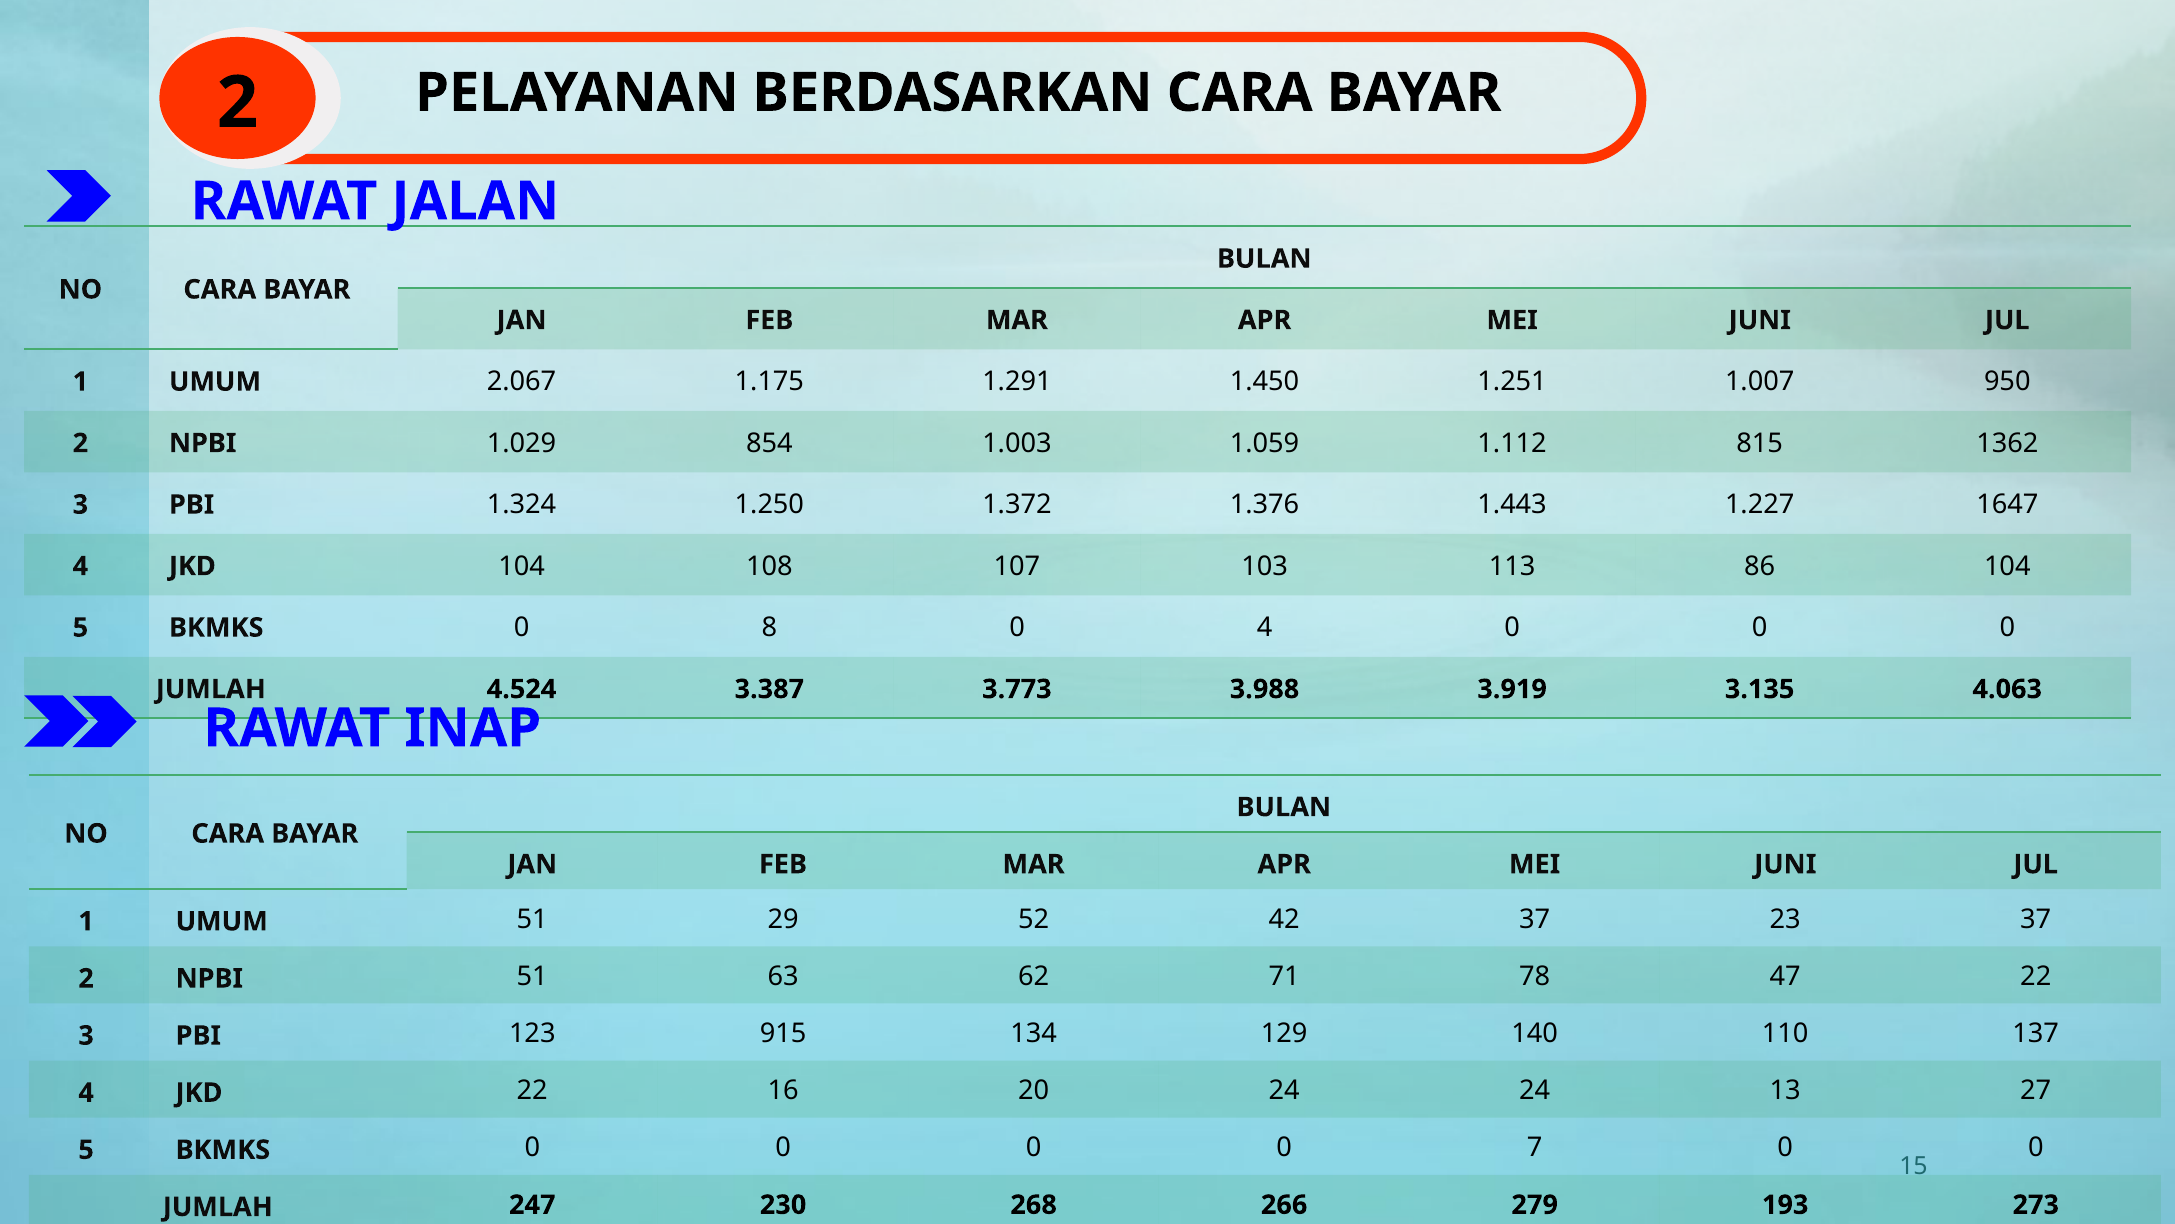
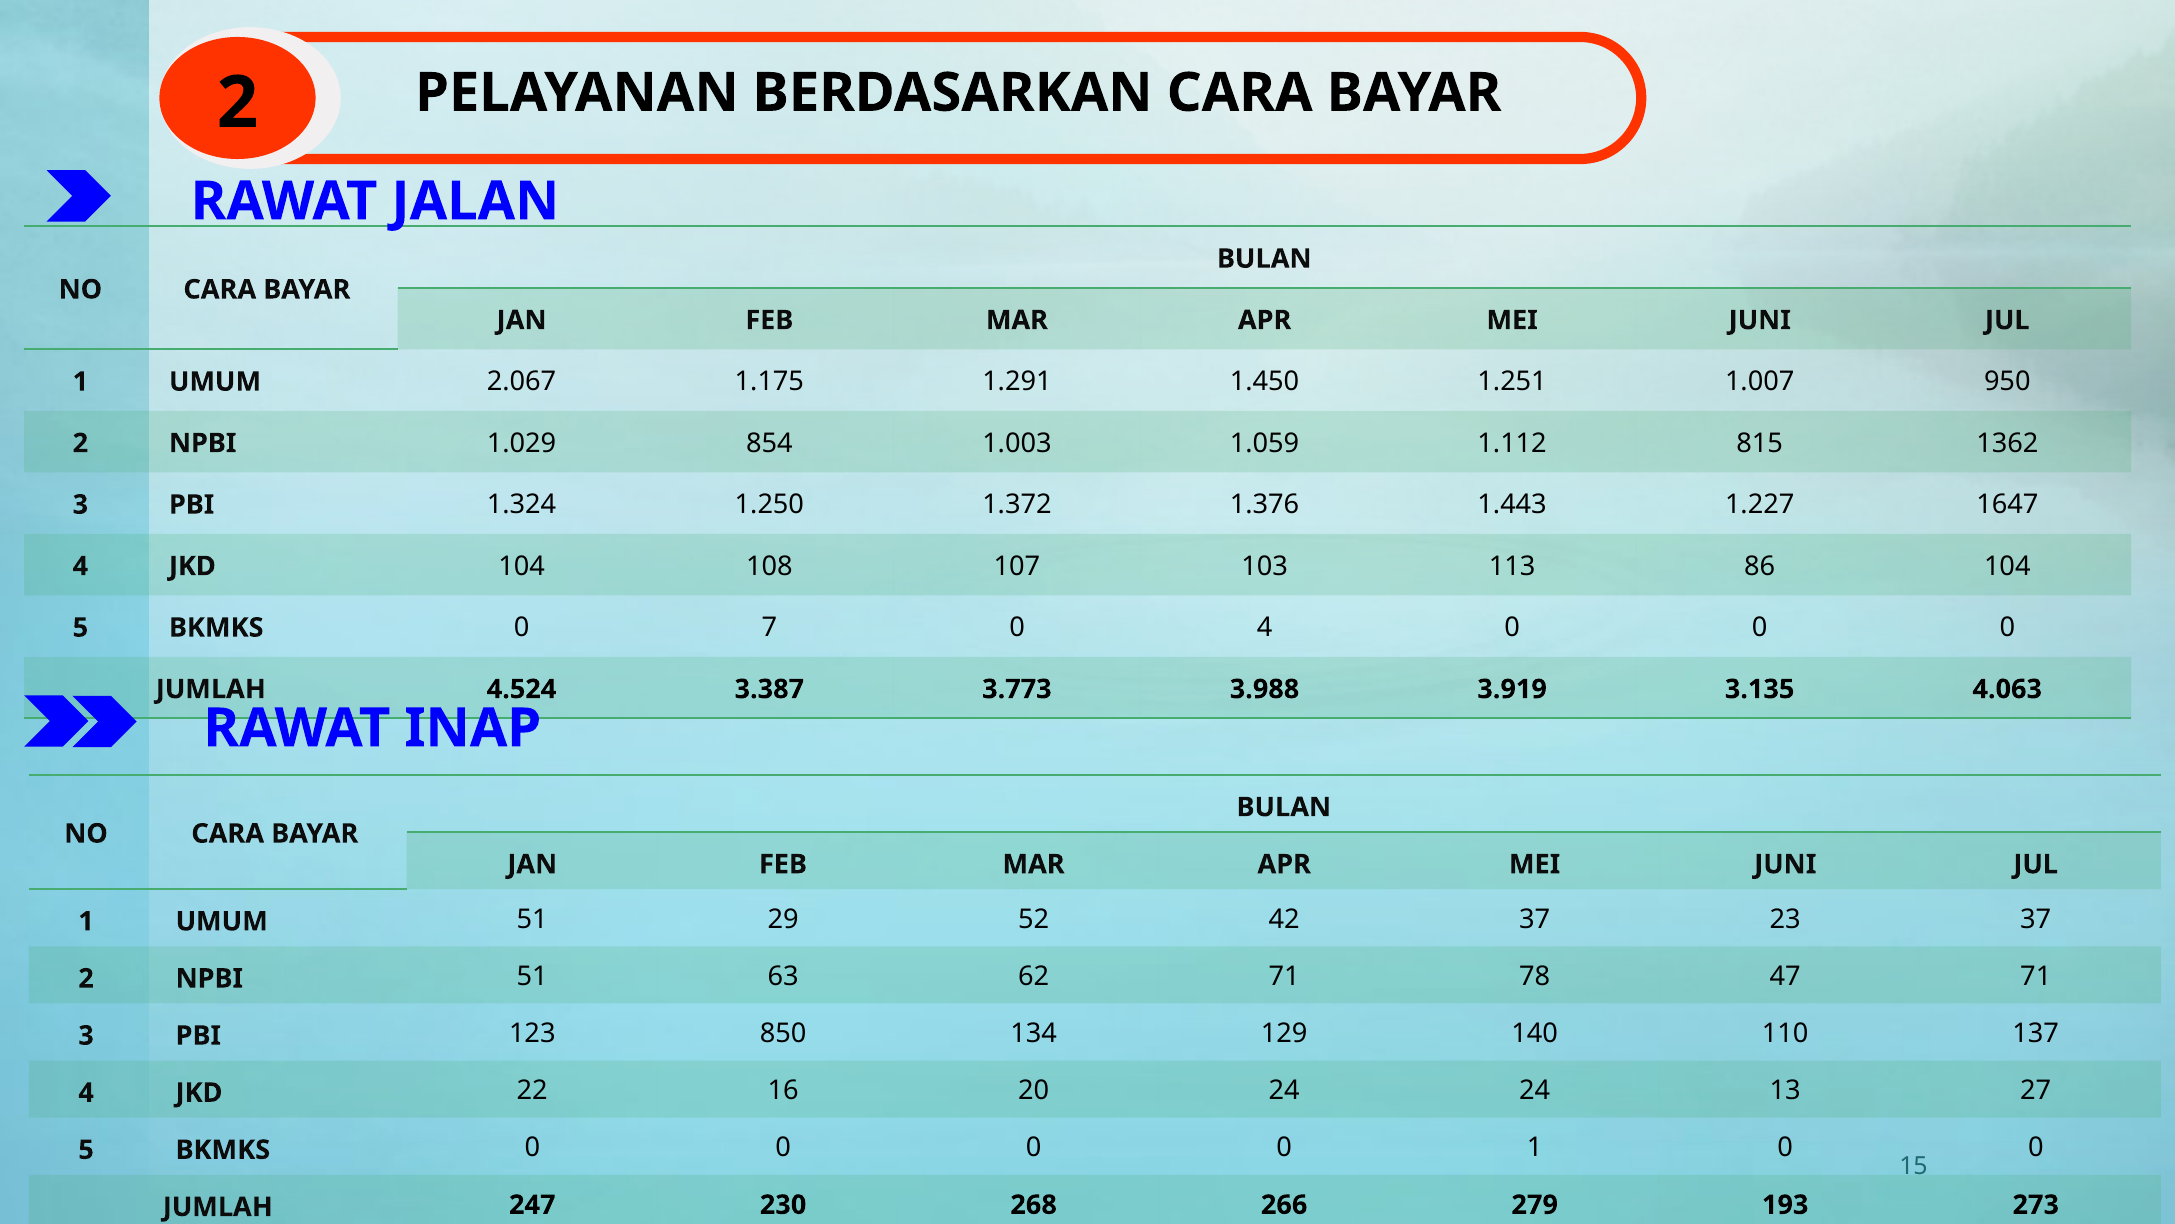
8: 8 -> 7 (769, 628)
47 22: 22 -> 71 (2036, 976)
915: 915 -> 850 (783, 1033)
0 7: 7 -> 1 (1535, 1148)
